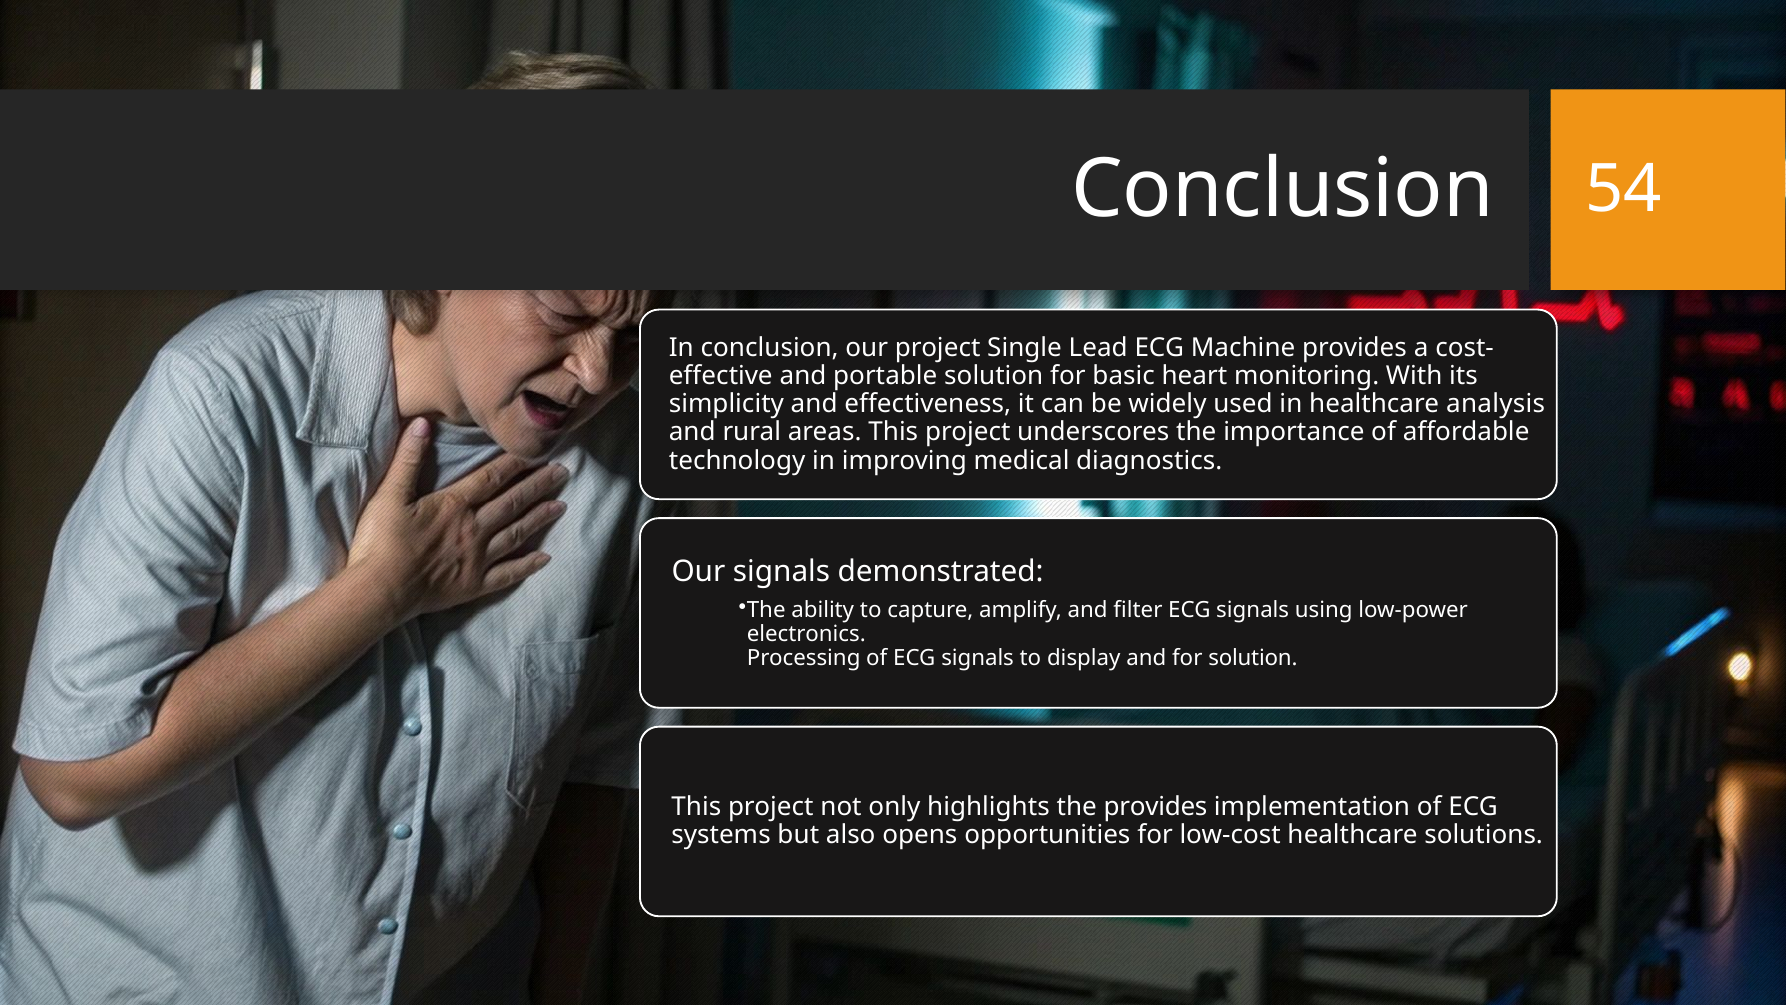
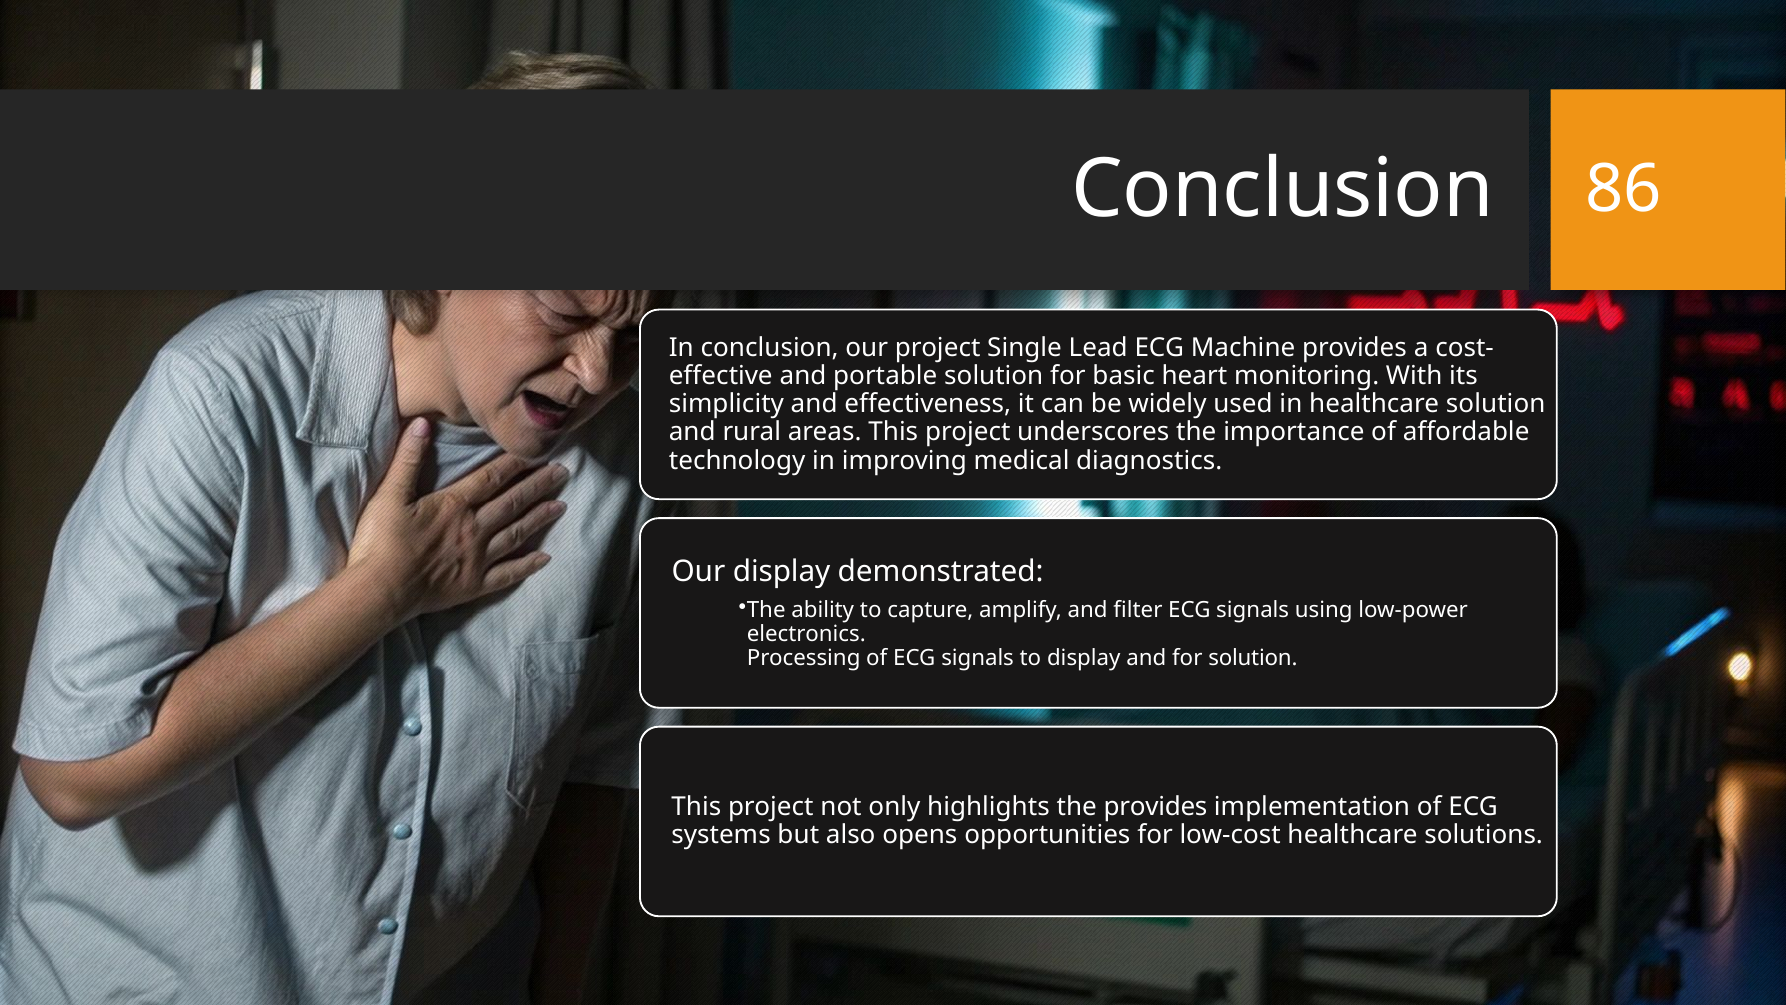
54: 54 -> 86 (1623, 189)
healthcare analysis: analysis -> solution (1496, 404)
Our signals: signals -> display (782, 571)
